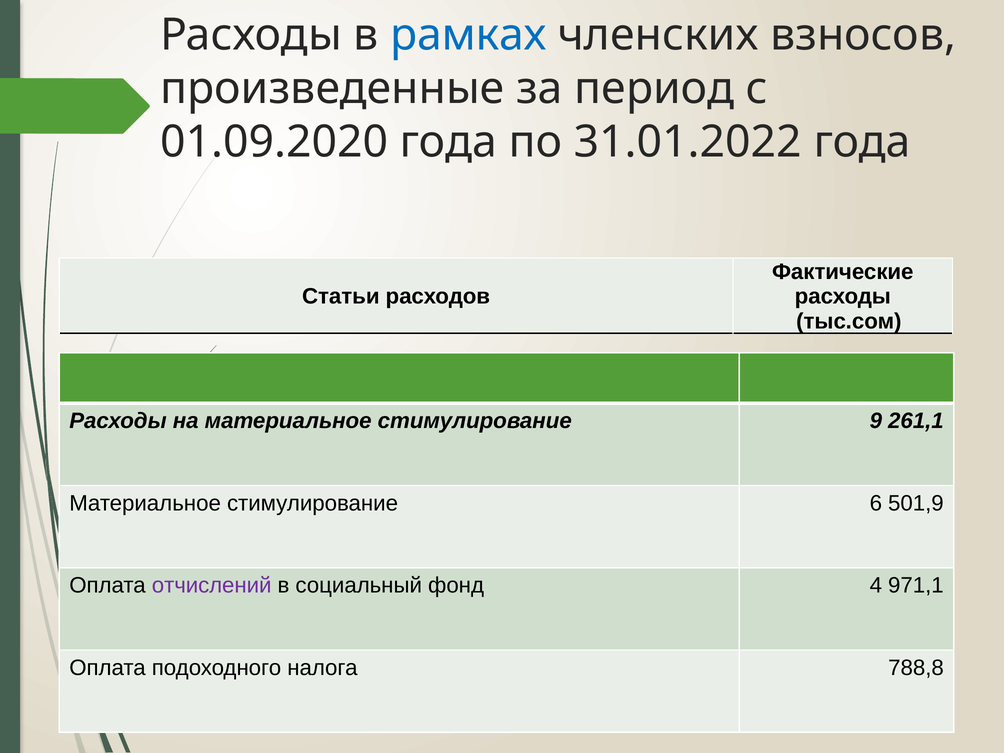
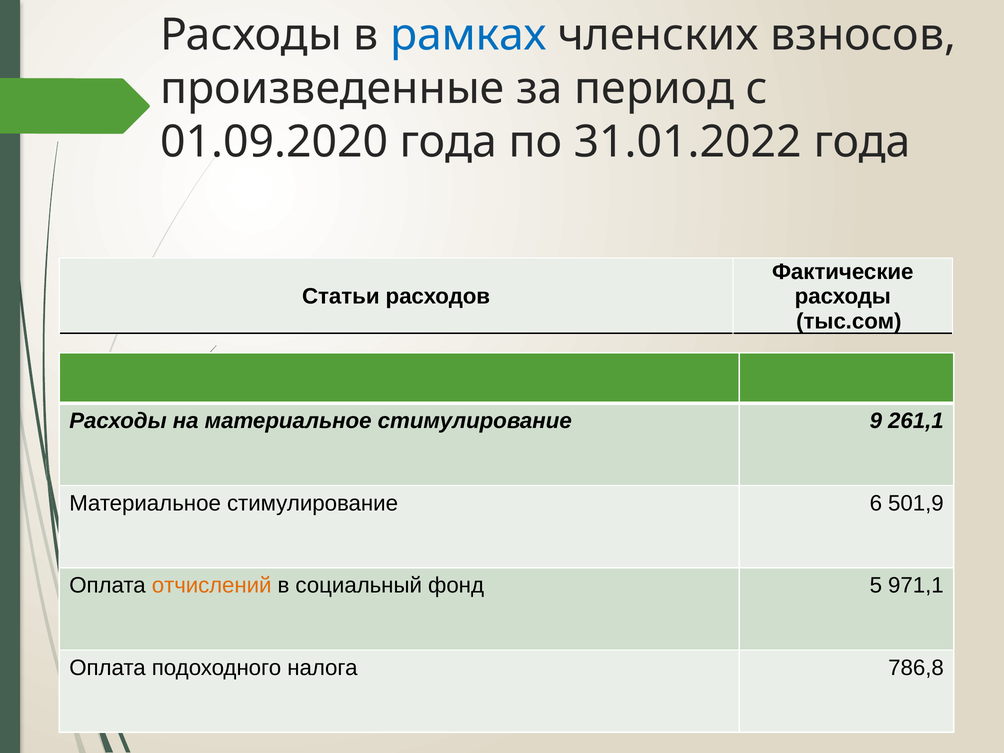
отчислений colour: purple -> orange (212, 586)
4: 4 -> 5 (876, 586)
788,8: 788,8 -> 786,8 (916, 668)
